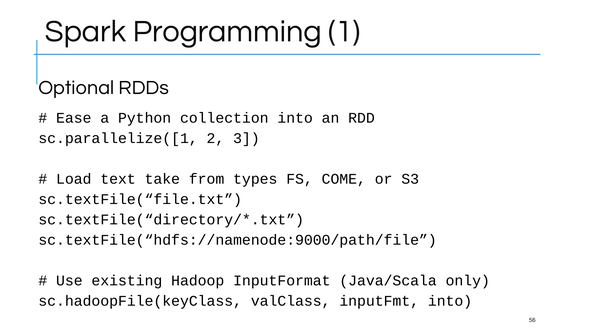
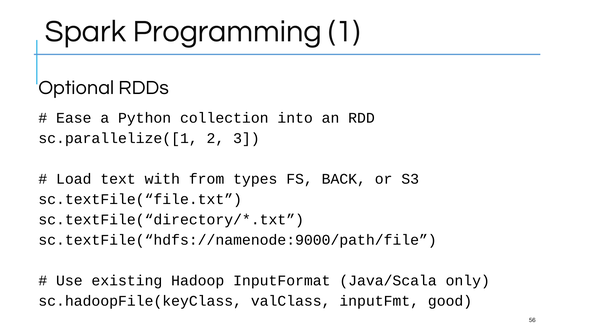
take: take -> with (162, 179)
COME: COME -> BACK (344, 179)
inputFmt into: into -> good (450, 301)
